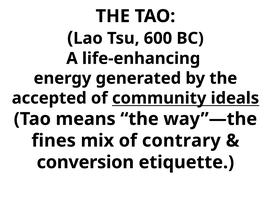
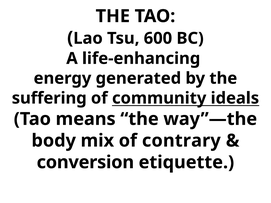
accepted: accepted -> suffering (49, 98)
fines: fines -> body (54, 141)
